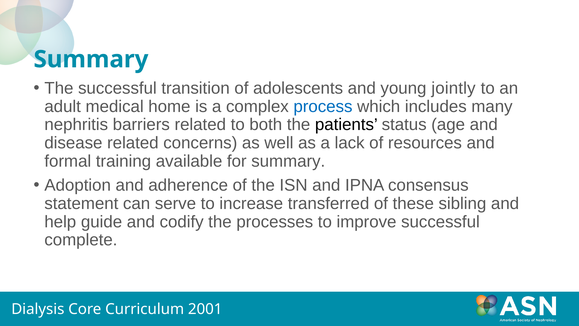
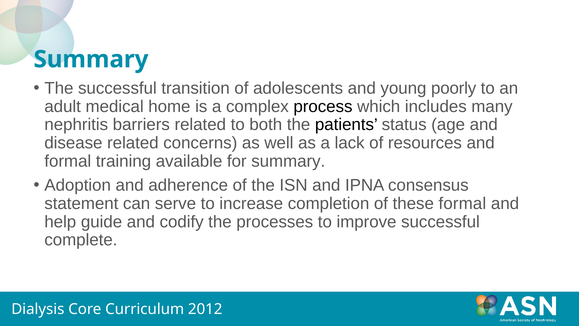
jointly: jointly -> poorly (454, 88)
process colour: blue -> black (323, 106)
transferred: transferred -> completion (329, 203)
these sibling: sibling -> formal (462, 203)
2001: 2001 -> 2012 (205, 309)
